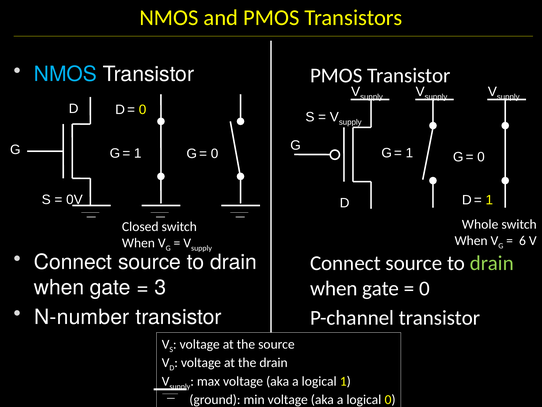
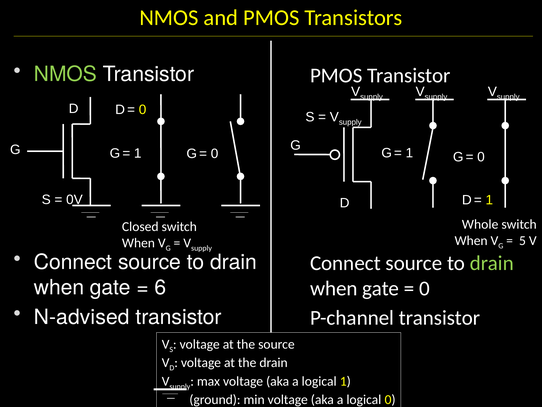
NMOS colour: light blue -> light green (65, 74)
6: 6 -> 5 (523, 240)
3: 3 -> 6 (160, 287)
N-number: N-number -> N-advised (82, 317)
